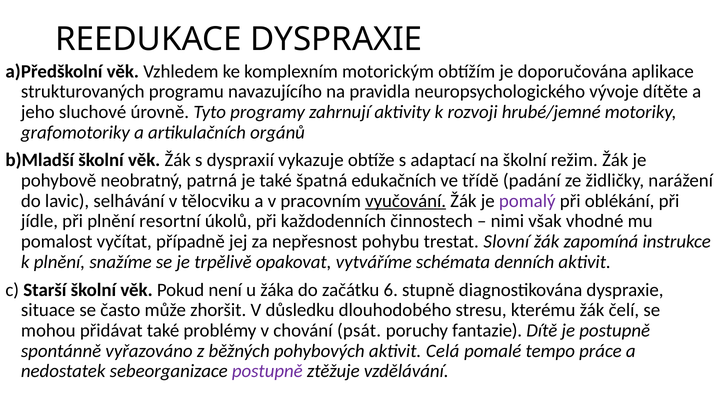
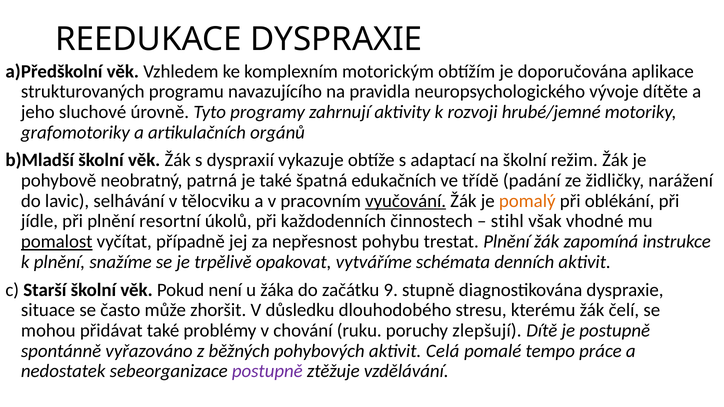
pomalý colour: purple -> orange (527, 201)
nimi: nimi -> stihl (507, 221)
pomalost underline: none -> present (57, 242)
trestat Slovní: Slovní -> Plnění (507, 242)
6: 6 -> 9 (391, 290)
psát: psát -> ruku (359, 331)
fantazie: fantazie -> zlepšují (487, 331)
